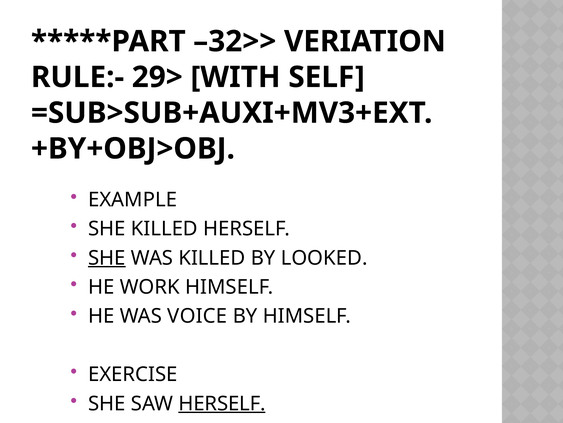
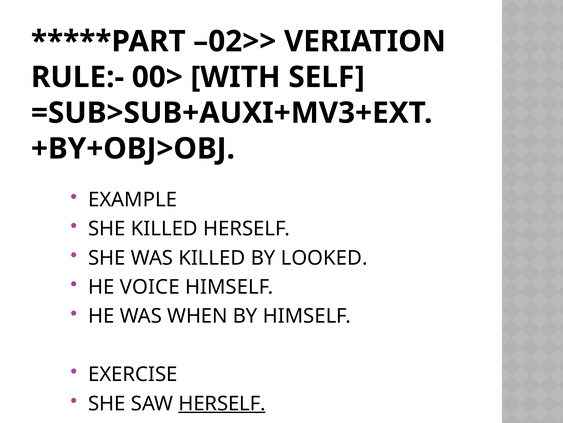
–32>>: –32>> -> –02>> (235, 41)
29>: 29> -> 00> (157, 77)
SHE underline: present -> none (107, 258)
WORK: WORK -> VOICE (150, 287)
VOICE: VOICE -> WHEN (197, 316)
